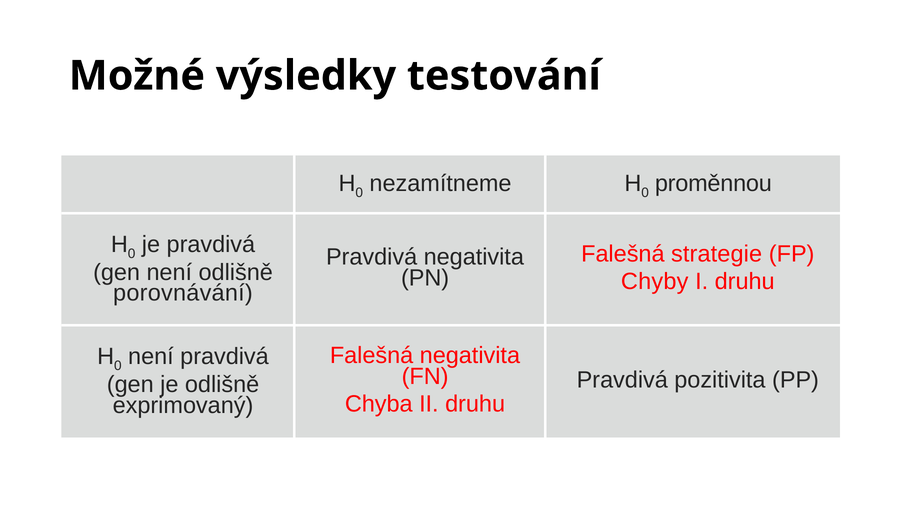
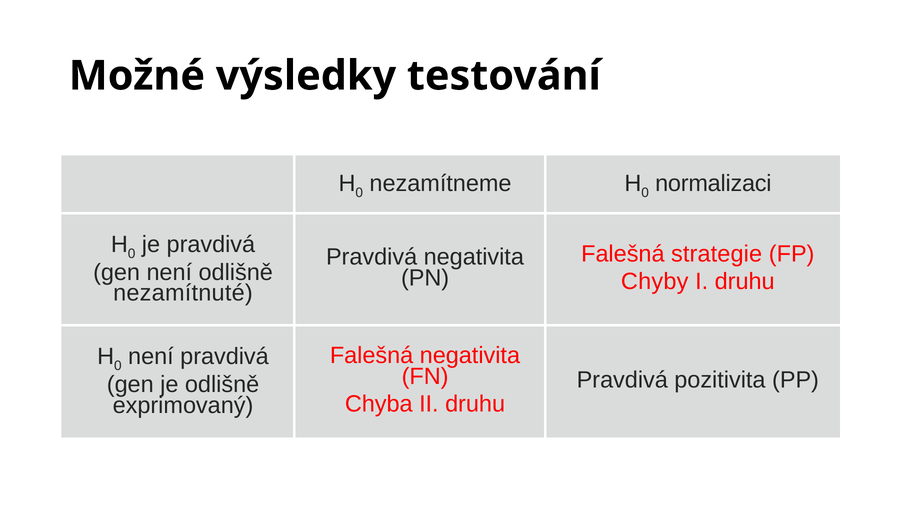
proměnnou: proměnnou -> normalizaci (713, 183)
porovnávání: porovnávání -> nezamítnuté (183, 293)
